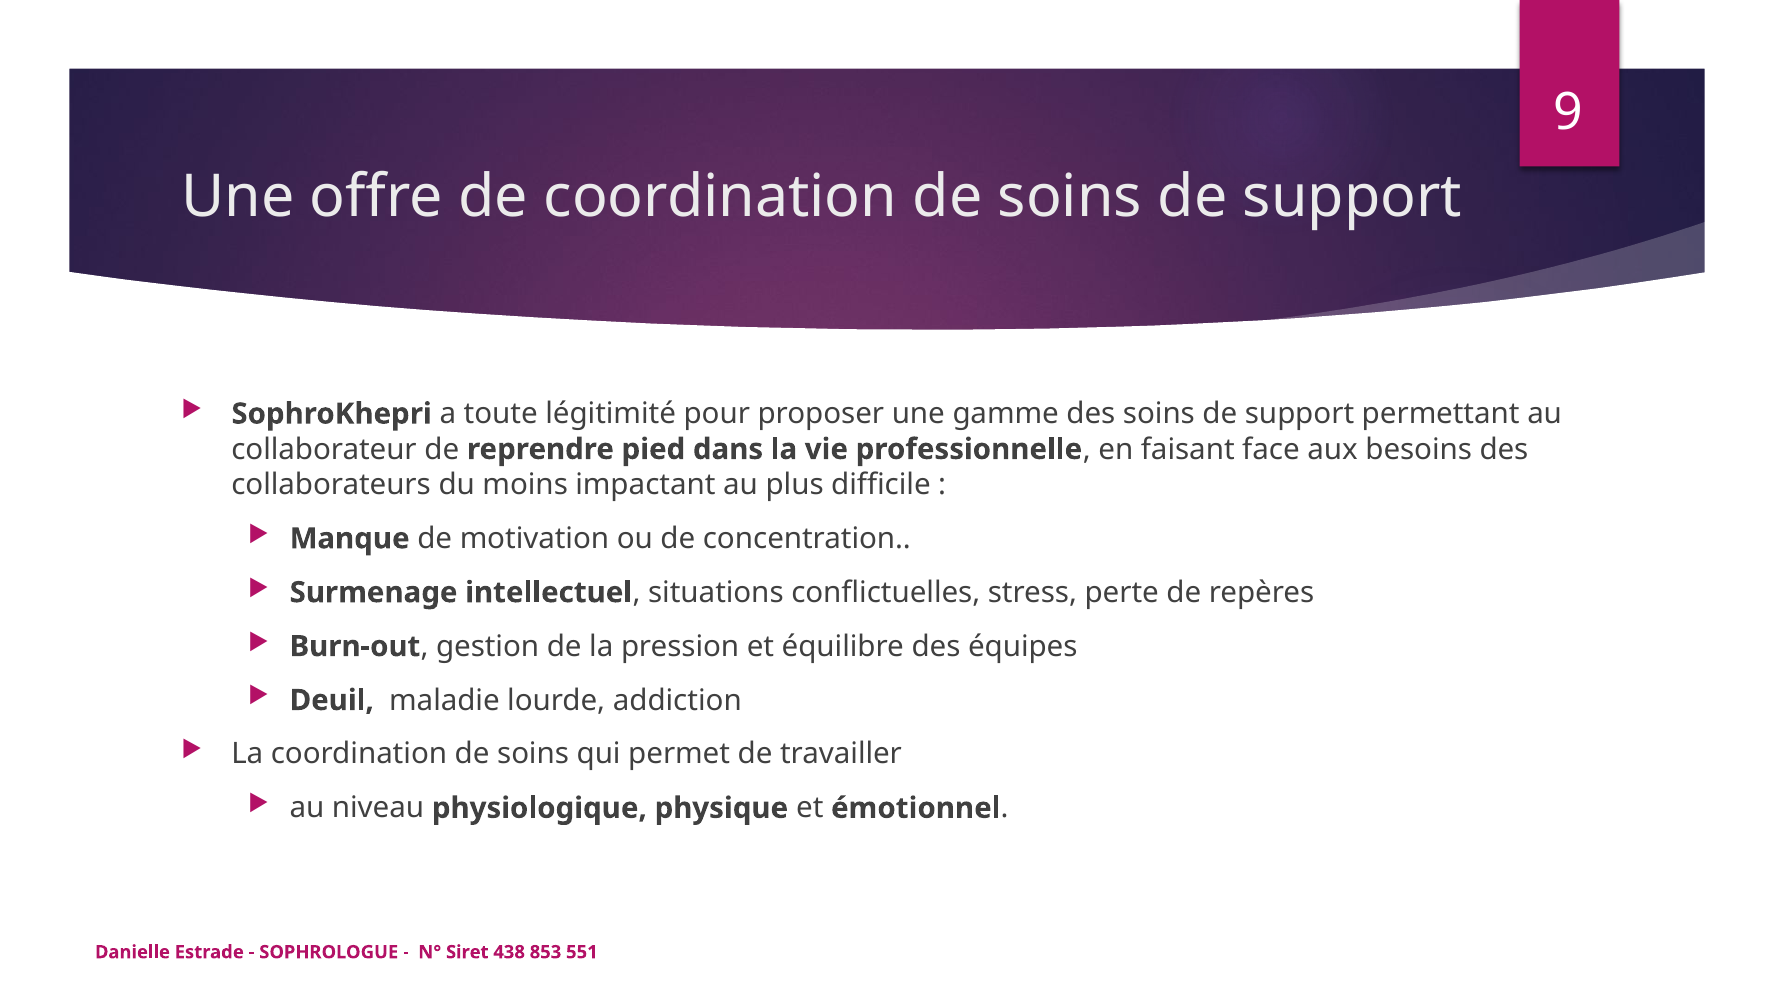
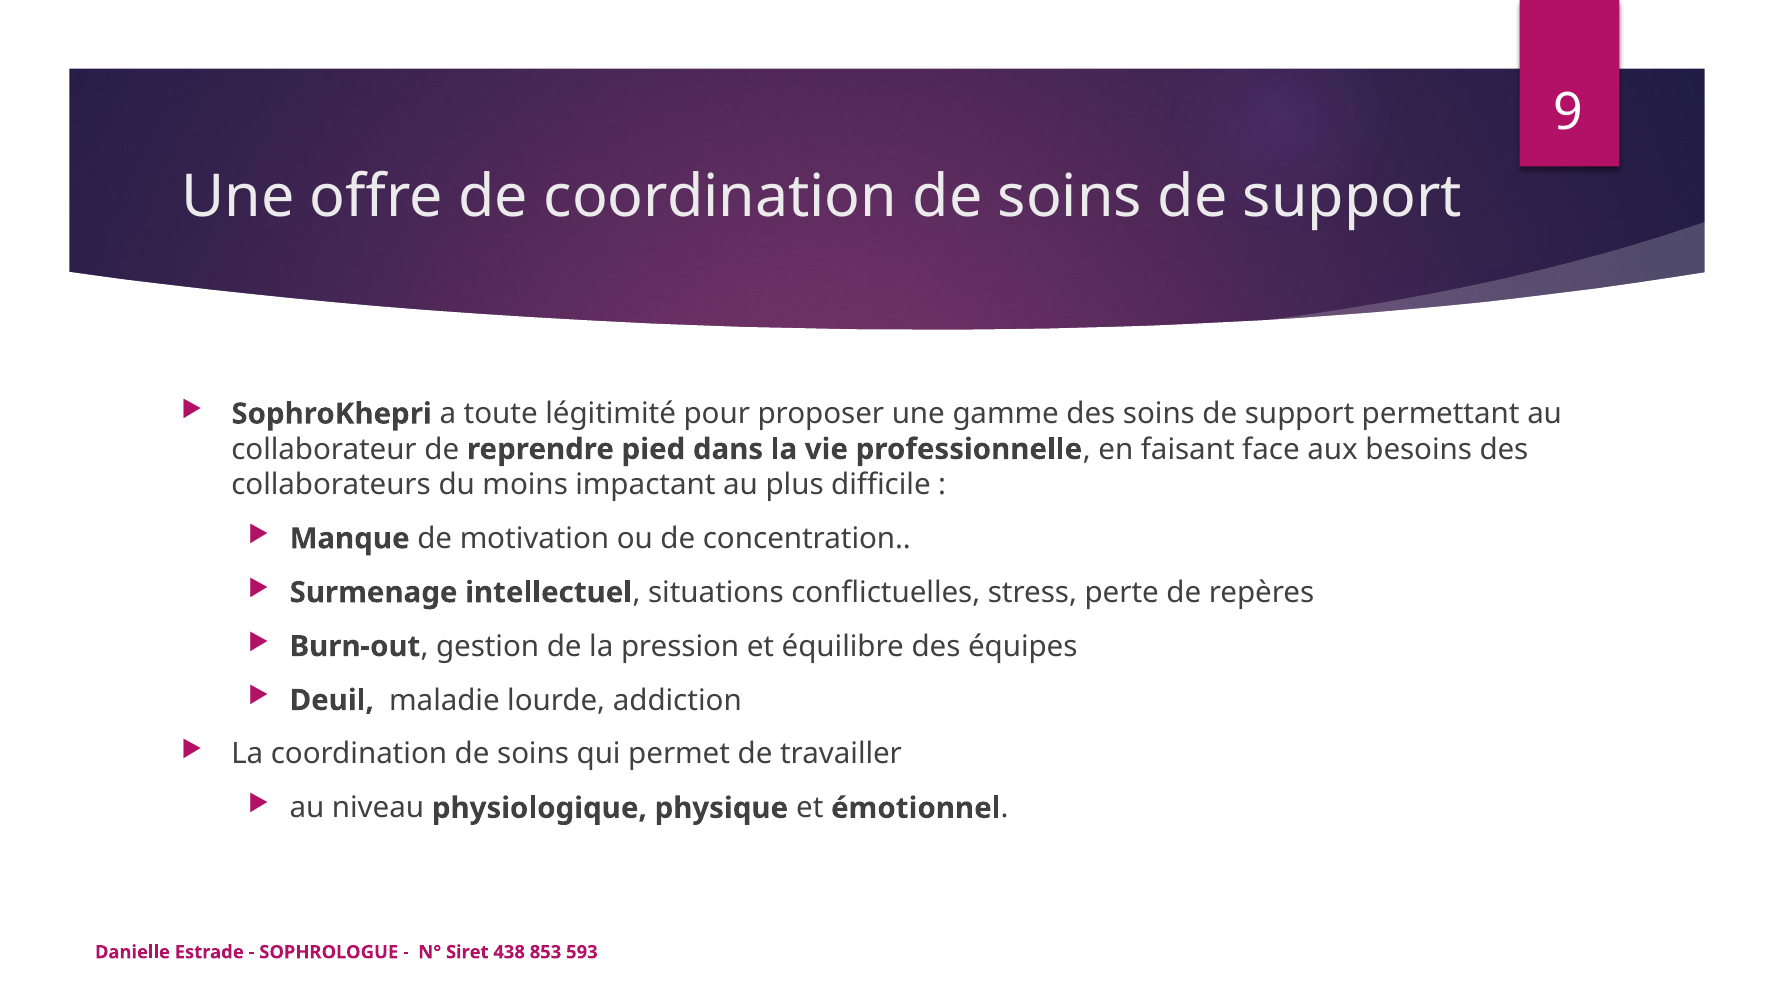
551: 551 -> 593 (582, 953)
